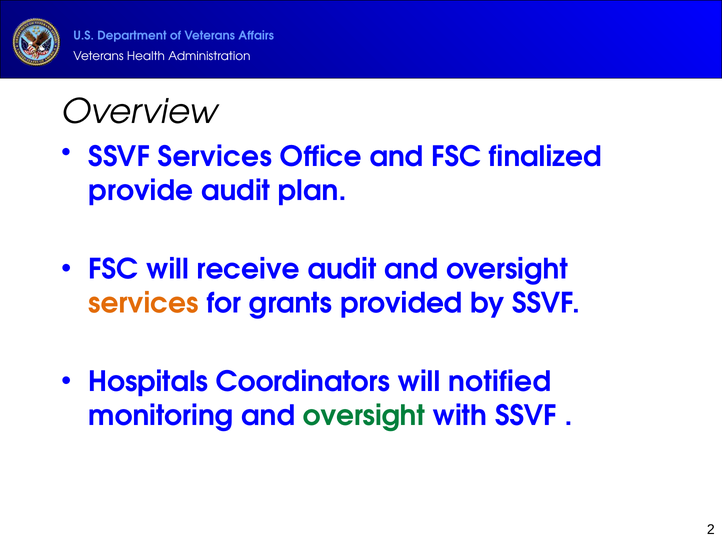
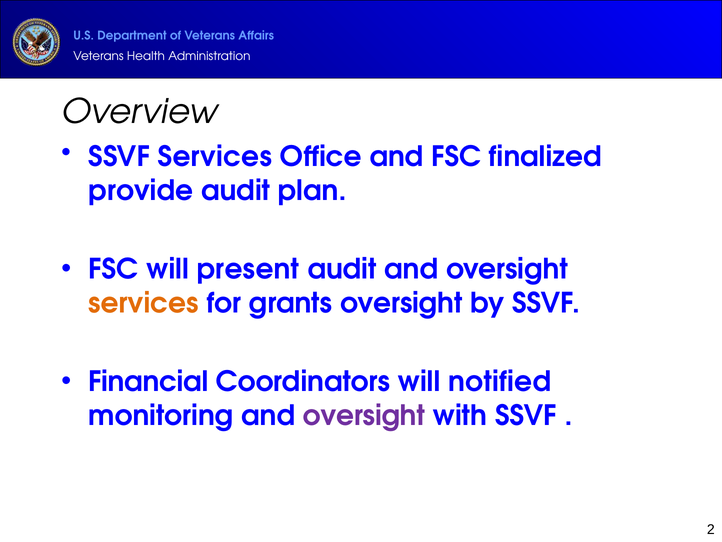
receive: receive -> present (248, 269)
grants provided: provided -> oversight (401, 303)
Hospitals: Hospitals -> Financial (148, 382)
oversight colour: green -> purple (364, 415)
